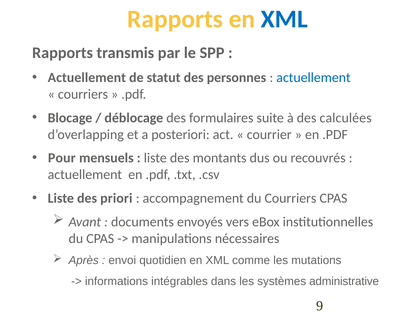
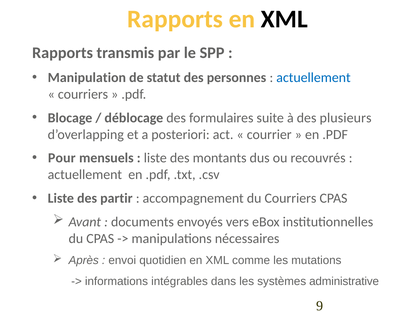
XML colour: blue -> black (284, 19)
Actuellement: Actuellement -> Manipulation (87, 78)
calculées: calculées -> plusieurs (346, 118)
priori: priori -> partir (116, 198)
